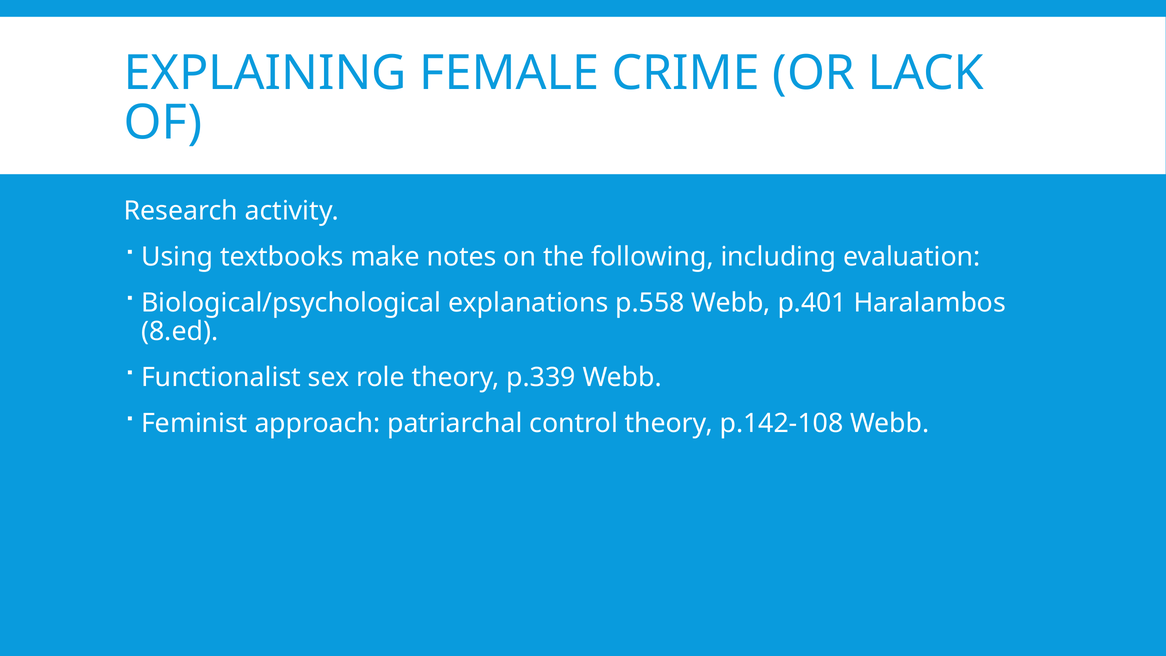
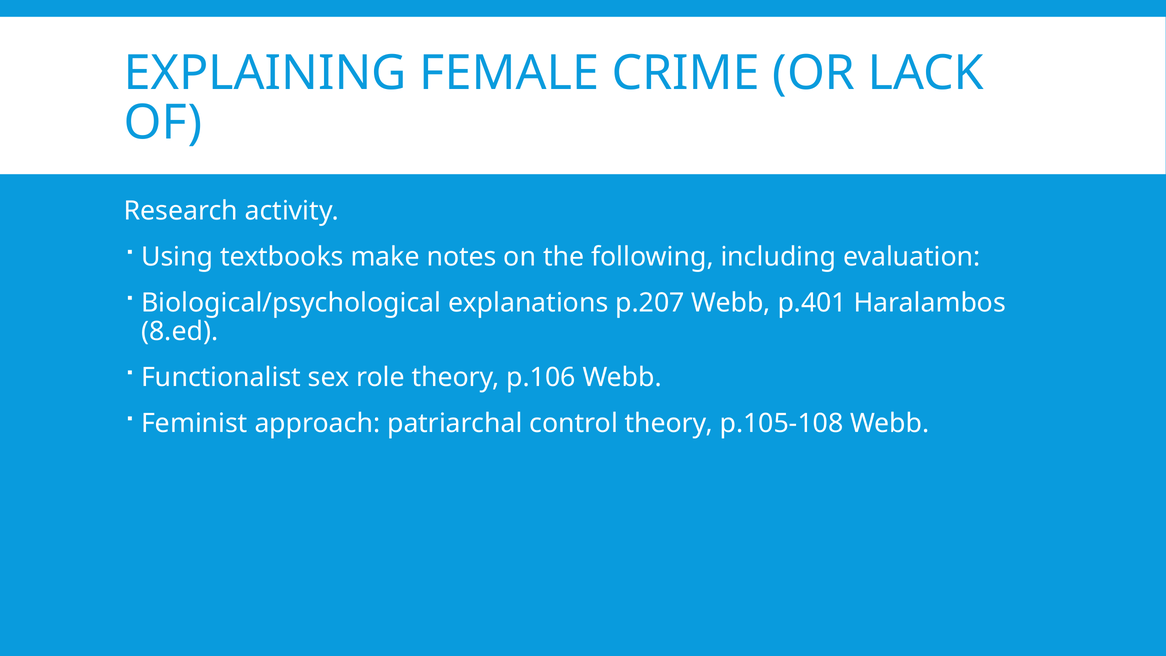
p.558: p.558 -> p.207 (650, 303)
p.339: p.339 -> p.106 (541, 377)
p.142-108: p.142-108 -> p.105-108 (781, 423)
